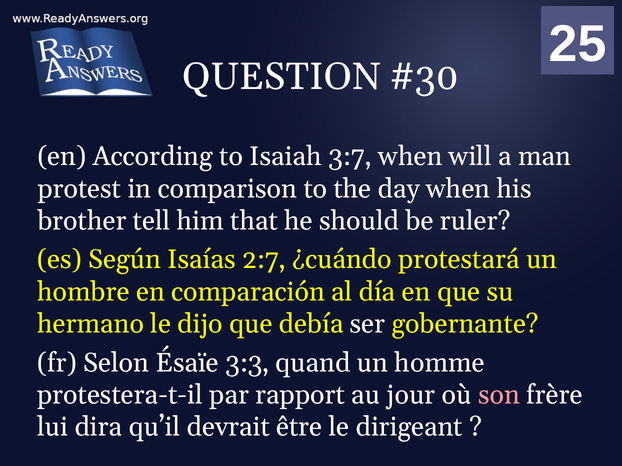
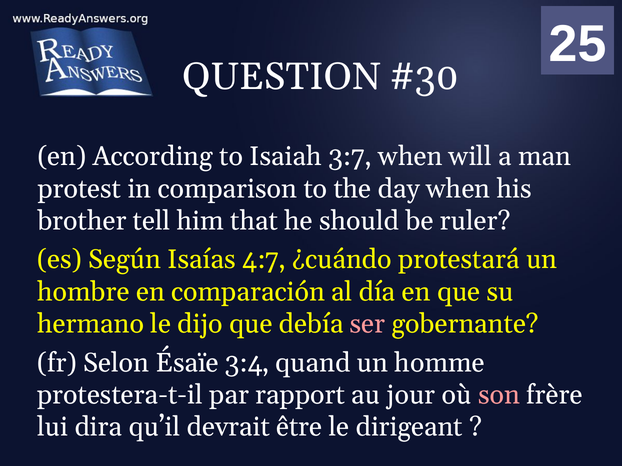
2:7: 2:7 -> 4:7 (264, 260)
ser colour: white -> pink (368, 324)
3:3: 3:3 -> 3:4 (247, 363)
